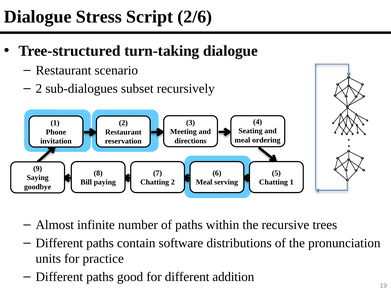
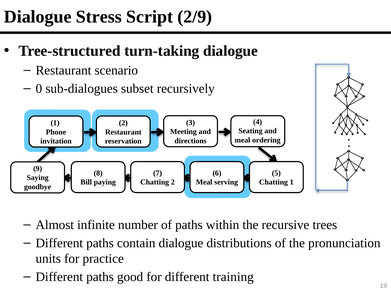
2/6: 2/6 -> 2/9 (195, 17)
2: 2 -> 0 (39, 89)
contain software: software -> dialogue (181, 243)
addition: addition -> training (233, 277)
